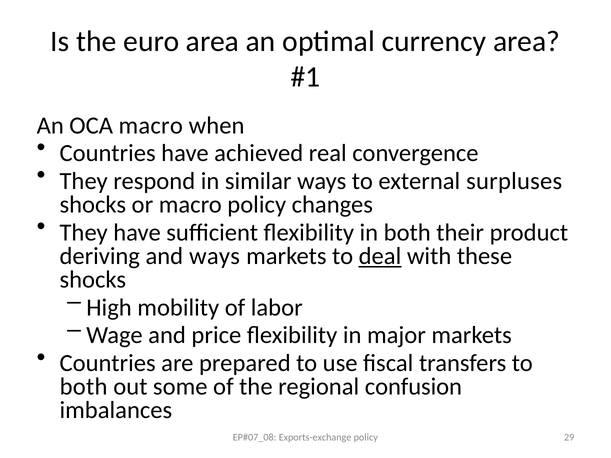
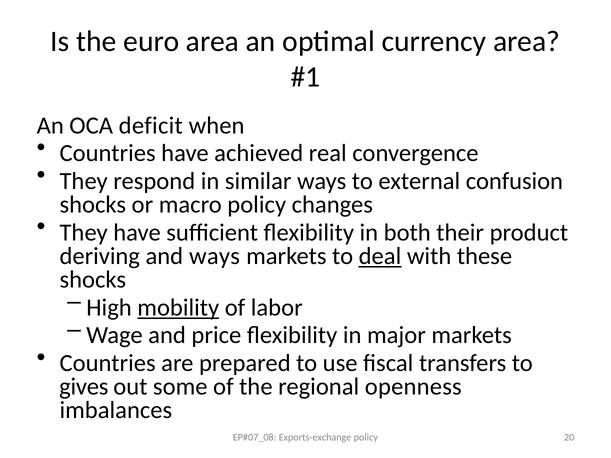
OCA macro: macro -> deficit (151, 125)
surpluses: surpluses -> confusion (514, 181)
mobility underline: none -> present (178, 308)
both: both -> gives (84, 387)
confusion: confusion -> openness (413, 387)
29: 29 -> 20 (569, 438)
